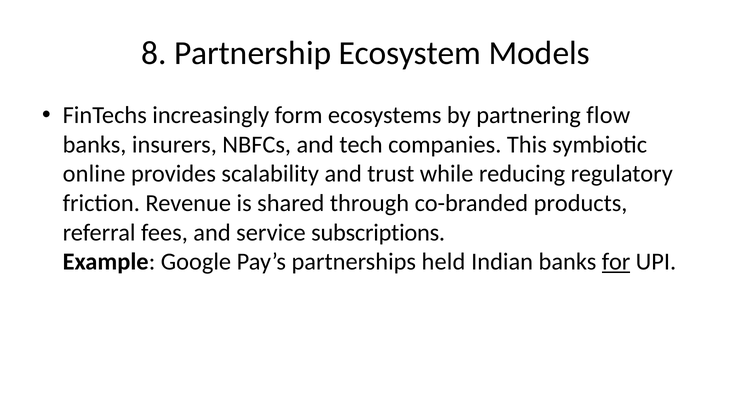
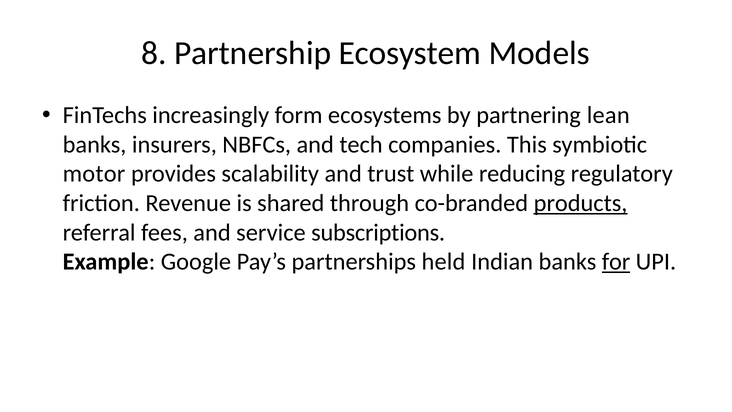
flow: flow -> lean (608, 115)
online: online -> motor (94, 174)
products underline: none -> present (581, 203)
